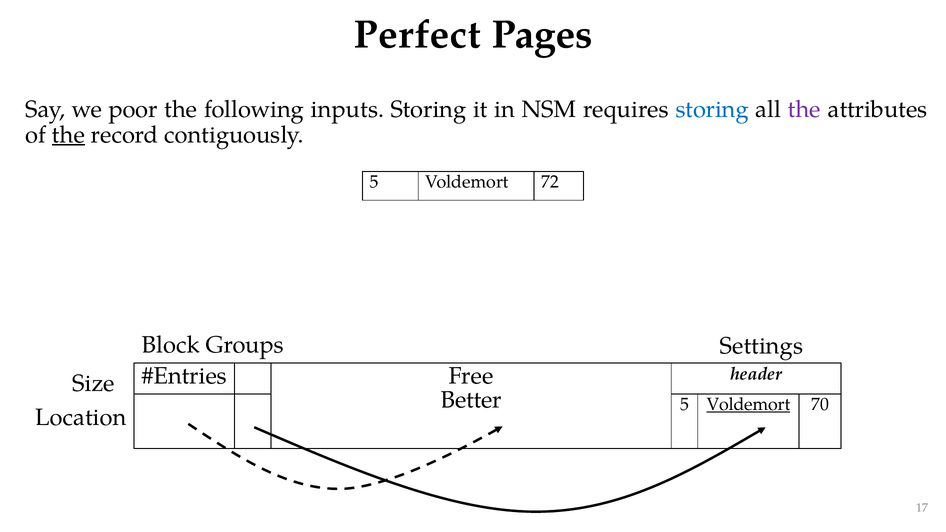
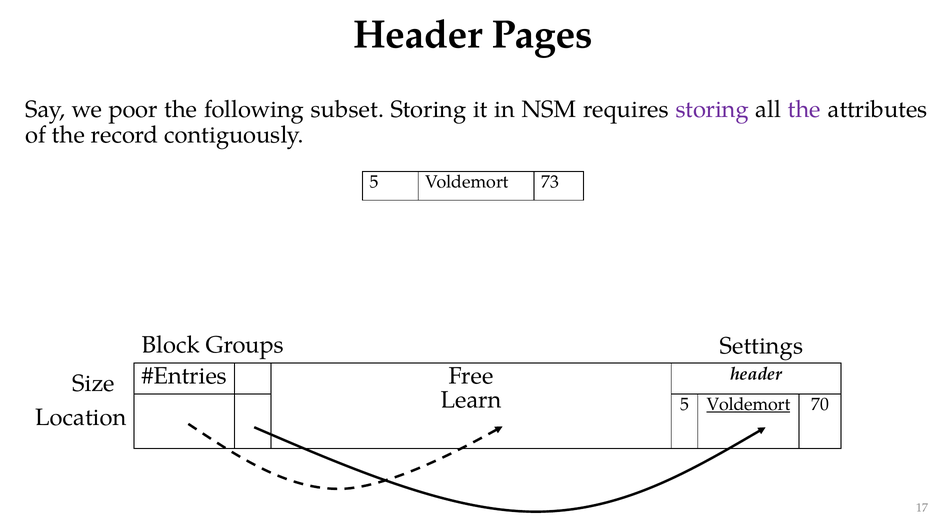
Perfect: Perfect -> Header (418, 35)
inputs: inputs -> subset (347, 109)
storing colour: blue -> purple (712, 109)
the underline: present -> none (68, 135)
72: 72 -> 73 (550, 182)
Better: Better -> Learn (471, 400)
